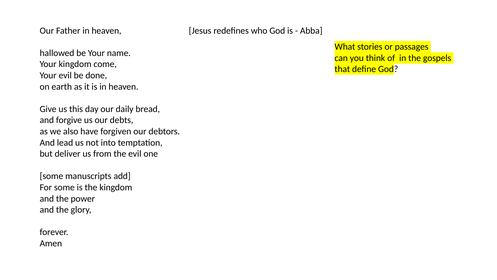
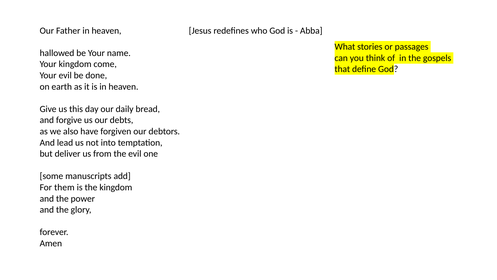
For some: some -> them (64, 187)
